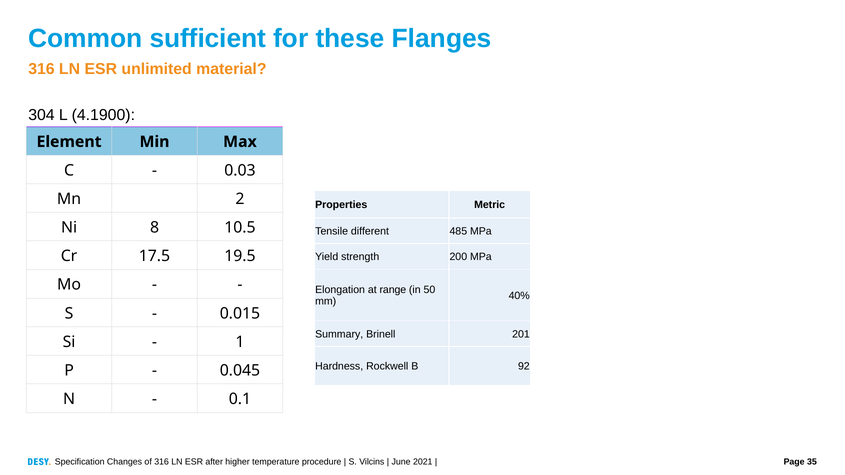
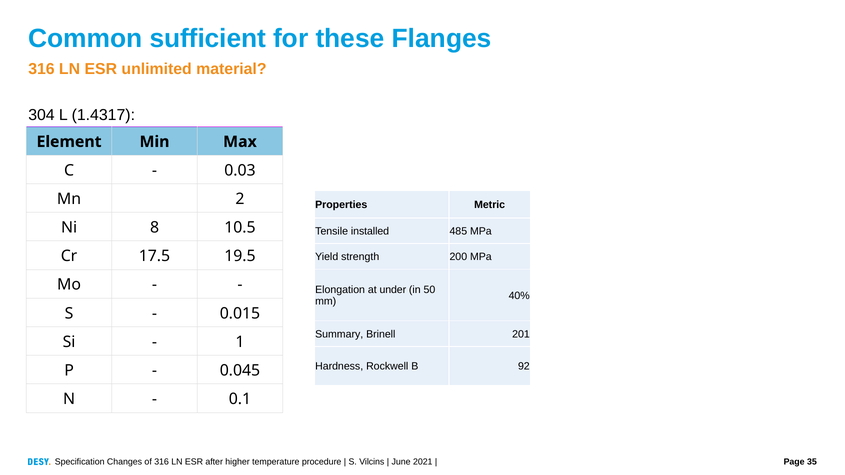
4.1900: 4.1900 -> 1.4317 (103, 115)
different: different -> installed (370, 231)
range: range -> under (393, 290)
